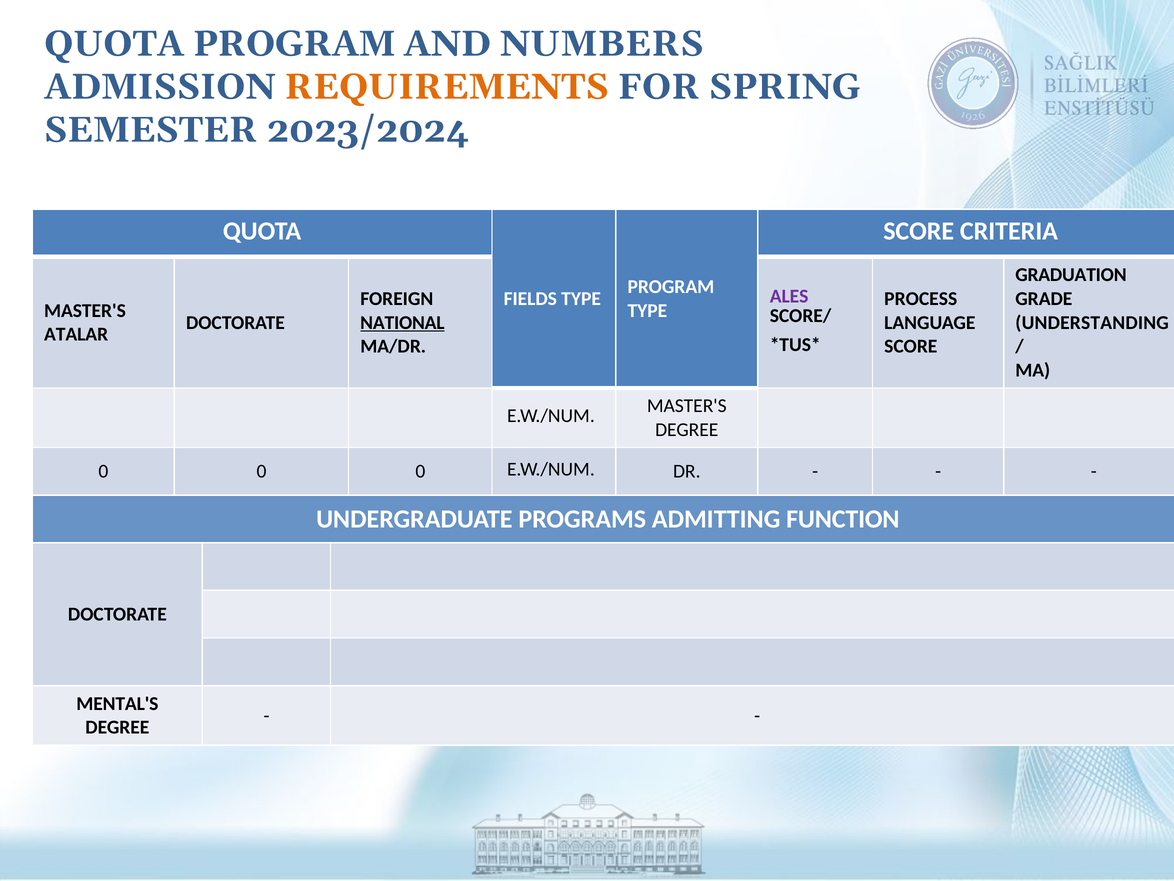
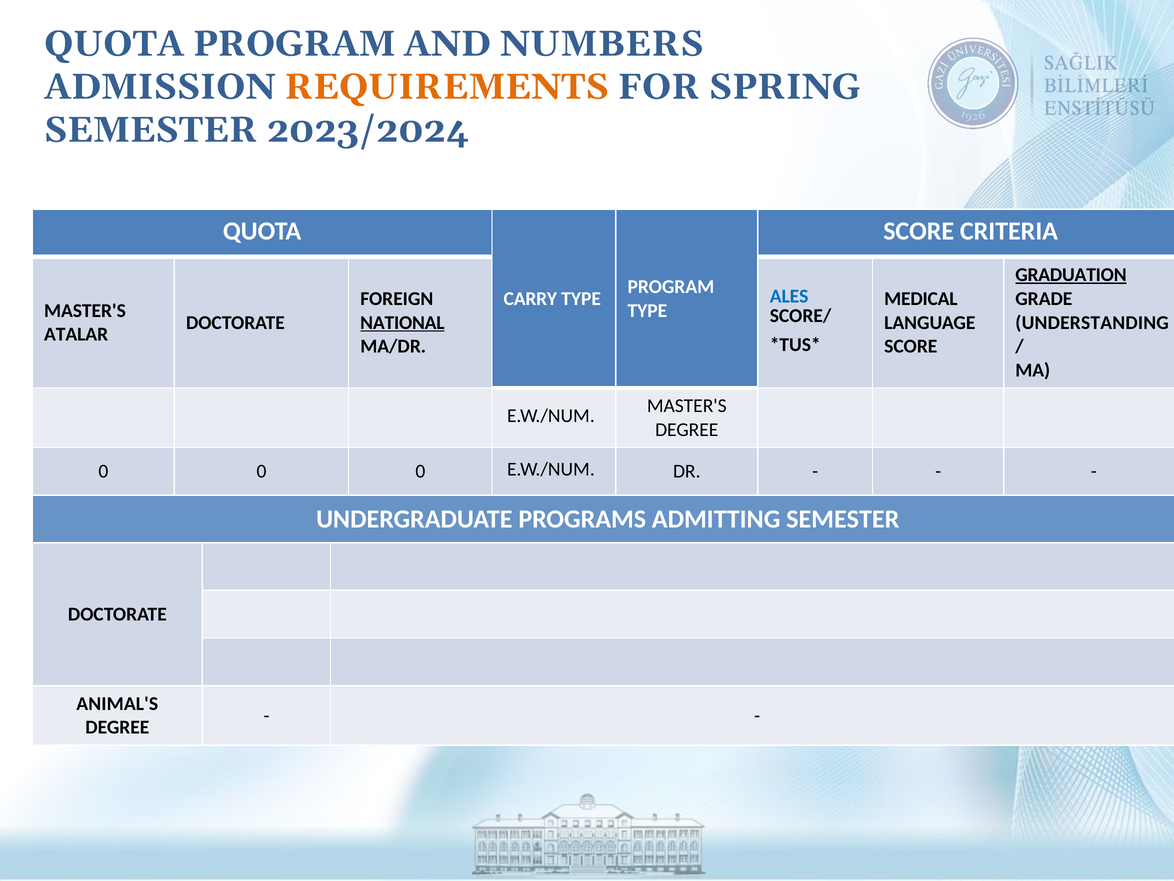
GRADUATION underline: none -> present (1071, 275)
ALES colour: purple -> blue (789, 296)
FIELDS: FIELDS -> CARRY (530, 299)
PROCESS: PROCESS -> MEDICAL (921, 299)
ADMITTING FUNCTION: FUNCTION -> SEMESTER (843, 519)
MENTAL'S: MENTAL'S -> ANIMAL'S (117, 703)
